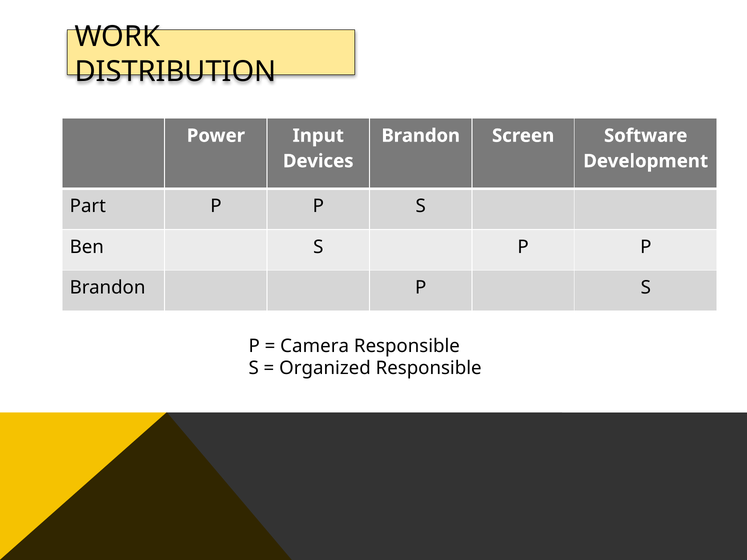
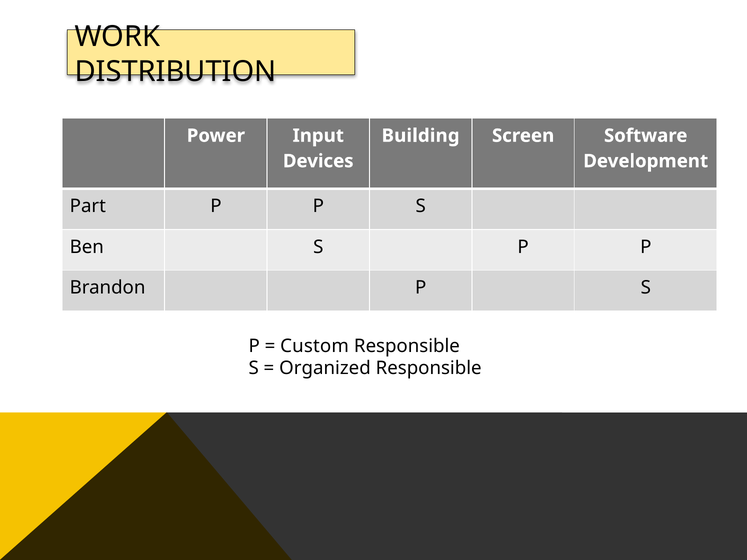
Brandon: Brandon -> Building (421, 136)
Camera: Camera -> Custom (315, 346)
